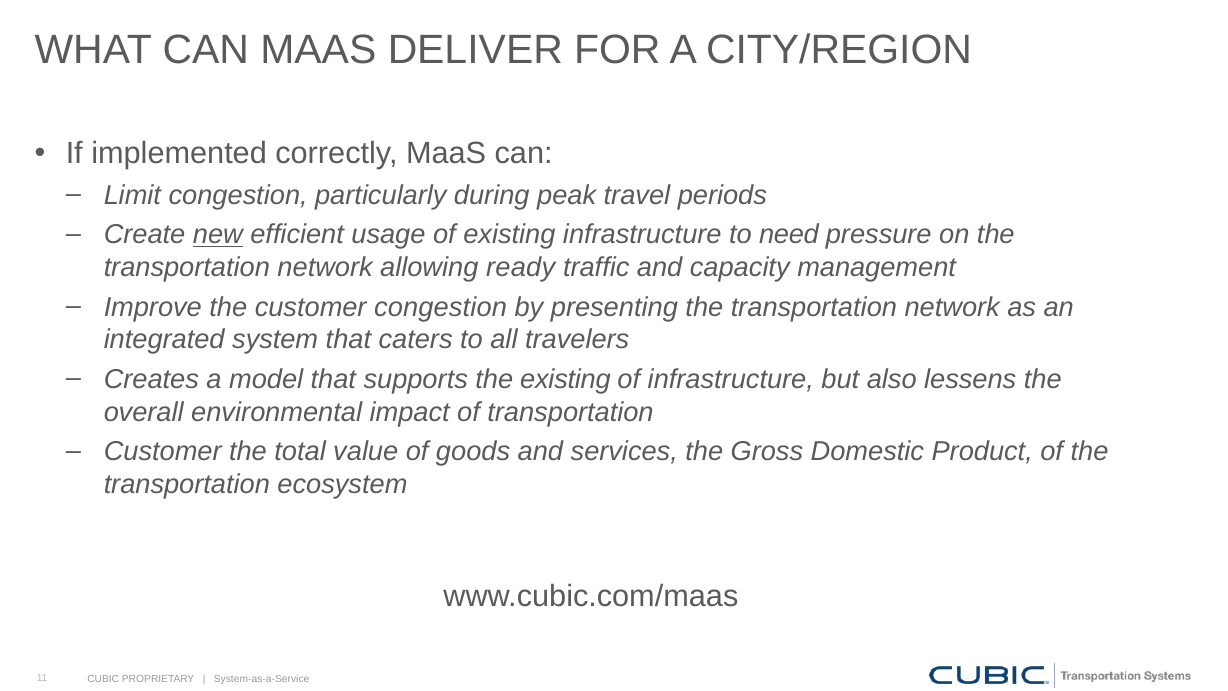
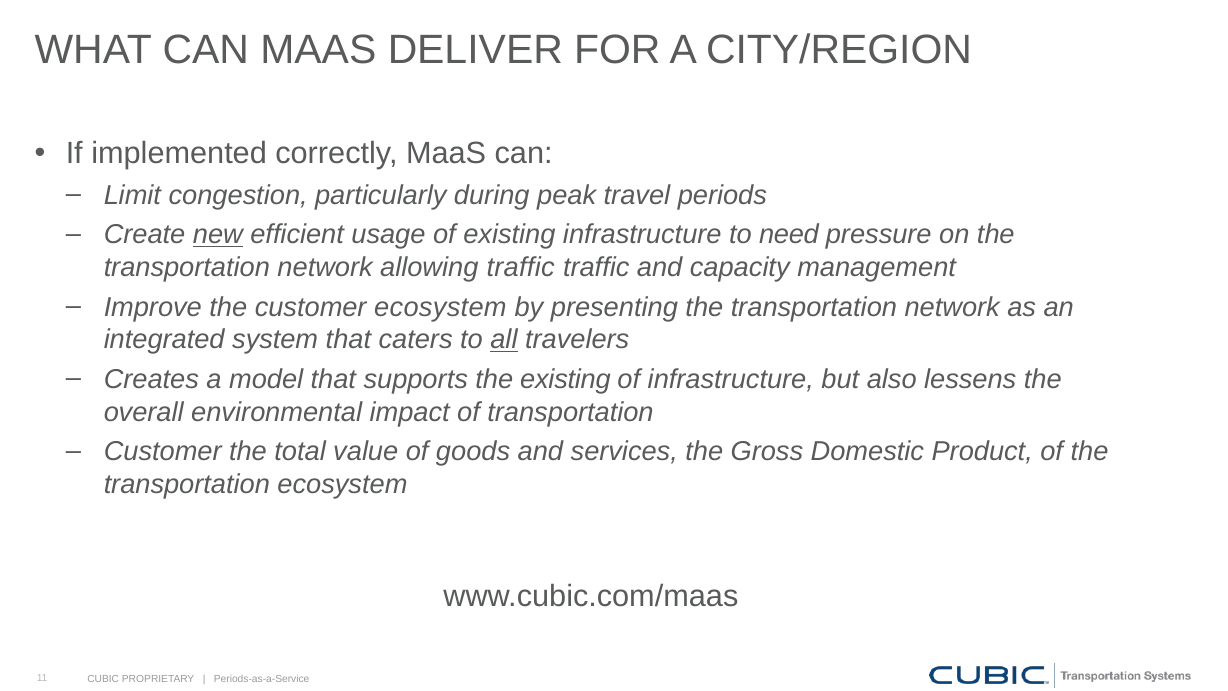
allowing ready: ready -> traffic (521, 267)
customer congestion: congestion -> ecosystem (440, 307)
all underline: none -> present (504, 340)
System-as-a-Service: System-as-a-Service -> Periods-as-a-Service (262, 679)
